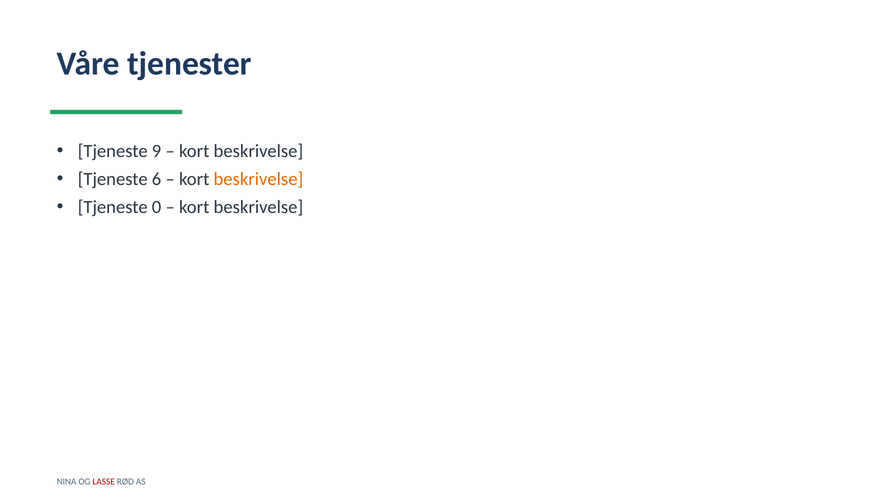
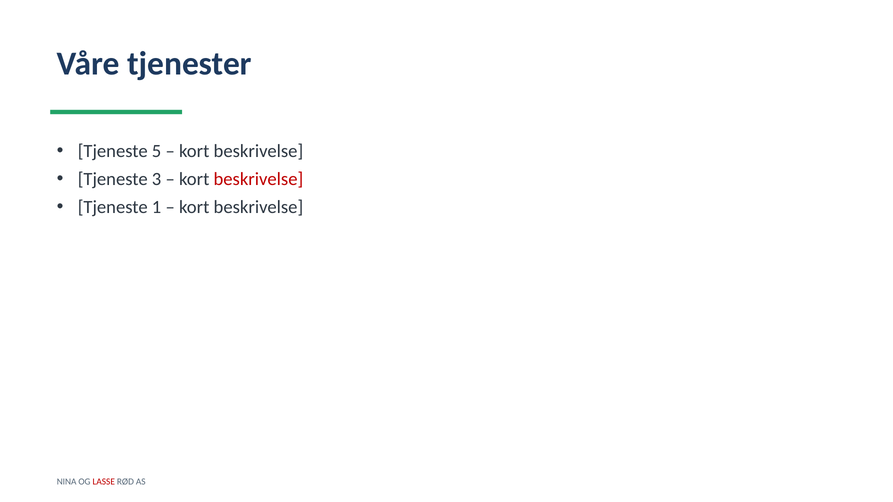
9: 9 -> 5 (157, 151)
6: 6 -> 3 (157, 179)
beskrivelse colour: orange -> red (258, 179)
0: 0 -> 1 (157, 207)
